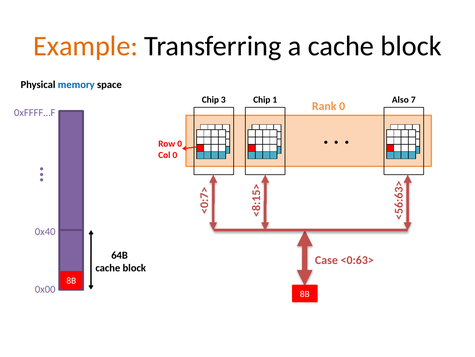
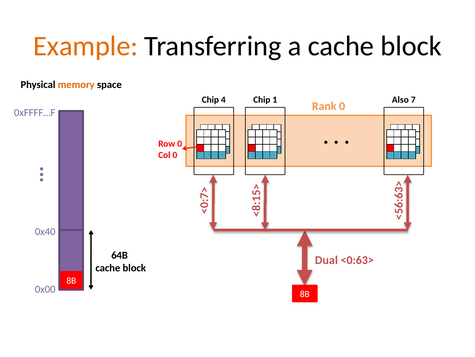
memory colour: blue -> orange (76, 85)
Chip 3: 3 -> 4 (223, 100)
Case: Case -> Dual (326, 260)
